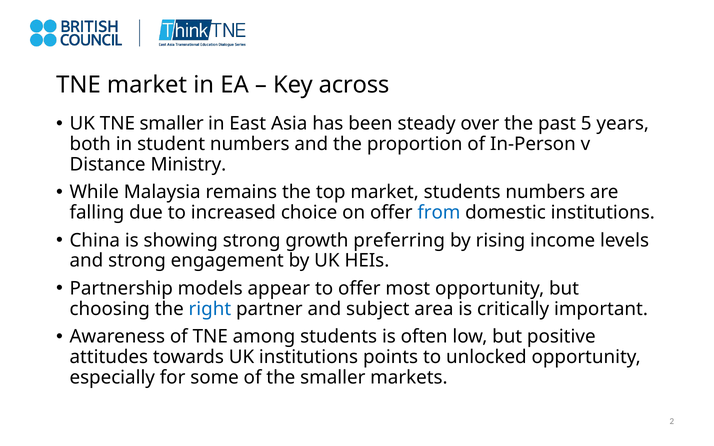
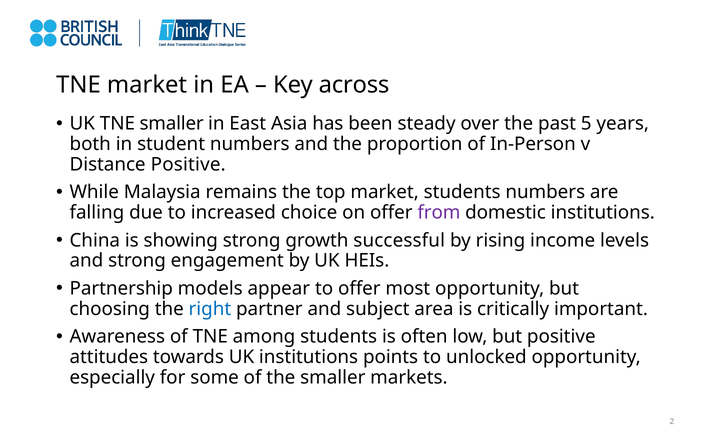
Distance Ministry: Ministry -> Positive (188, 165)
from colour: blue -> purple (439, 213)
preferring: preferring -> successful (399, 241)
